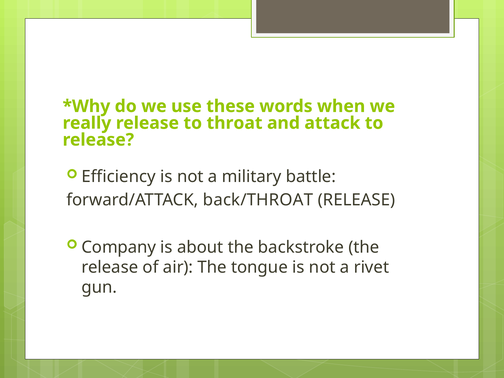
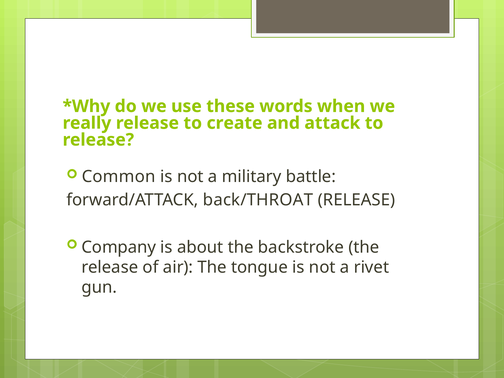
throat: throat -> create (235, 123)
Efficiency: Efficiency -> Common (119, 177)
